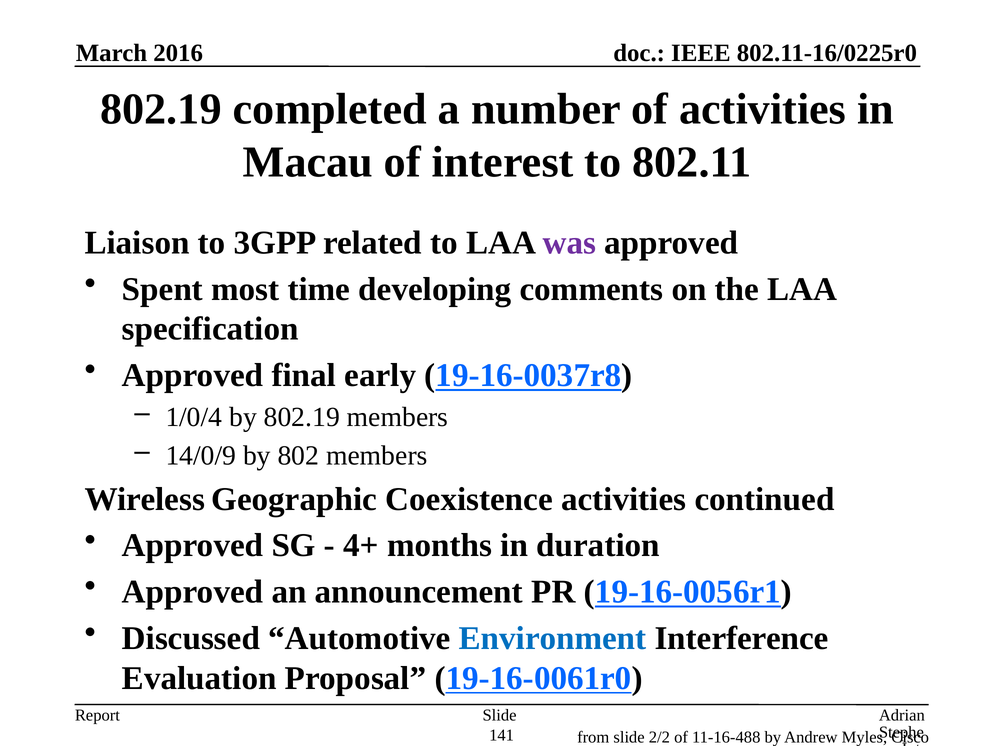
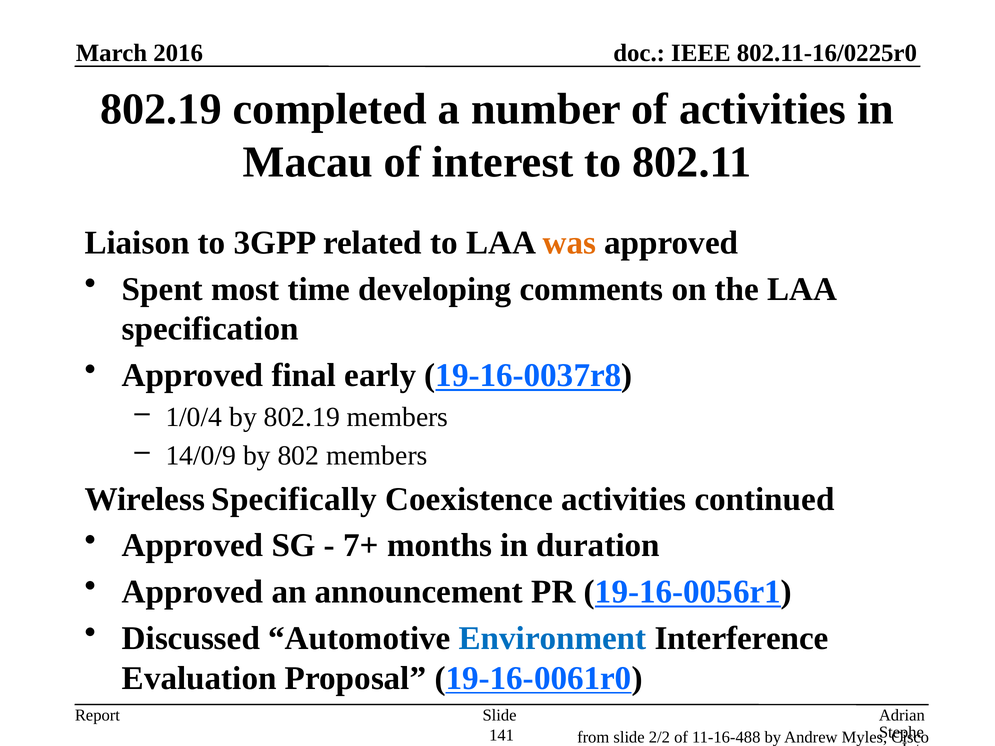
was colour: purple -> orange (569, 243)
Geographic: Geographic -> Specifically (294, 499)
4+: 4+ -> 7+ (361, 546)
